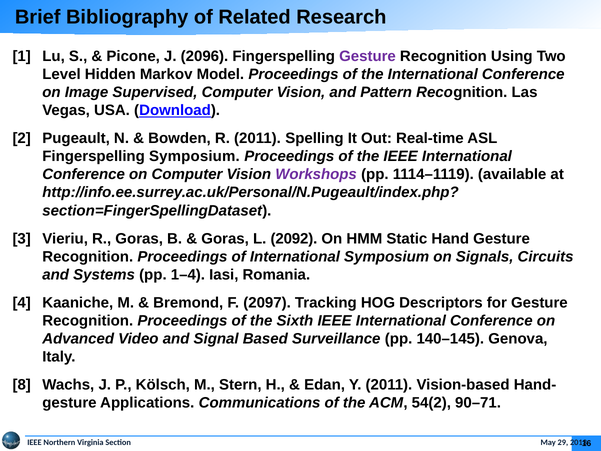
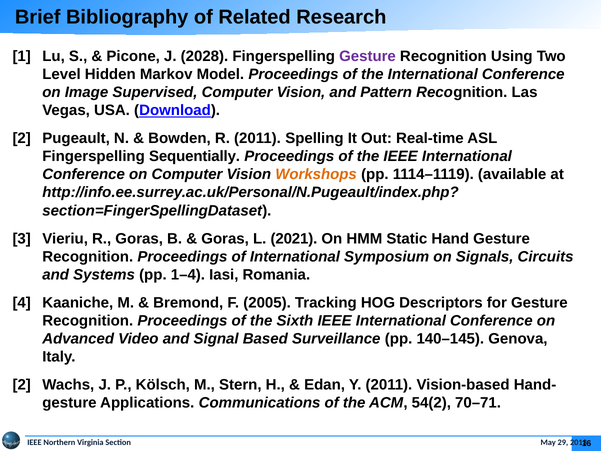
2096: 2096 -> 2028 (204, 56)
Fingerspelling Symposium: Symposium -> Sequentially (195, 156)
Workshops colour: purple -> orange (316, 174)
2092: 2092 -> 2021 (294, 238)
2097: 2097 -> 2005 (267, 303)
8: 8 -> 2 (22, 385)
90–71: 90–71 -> 70–71 (478, 403)
